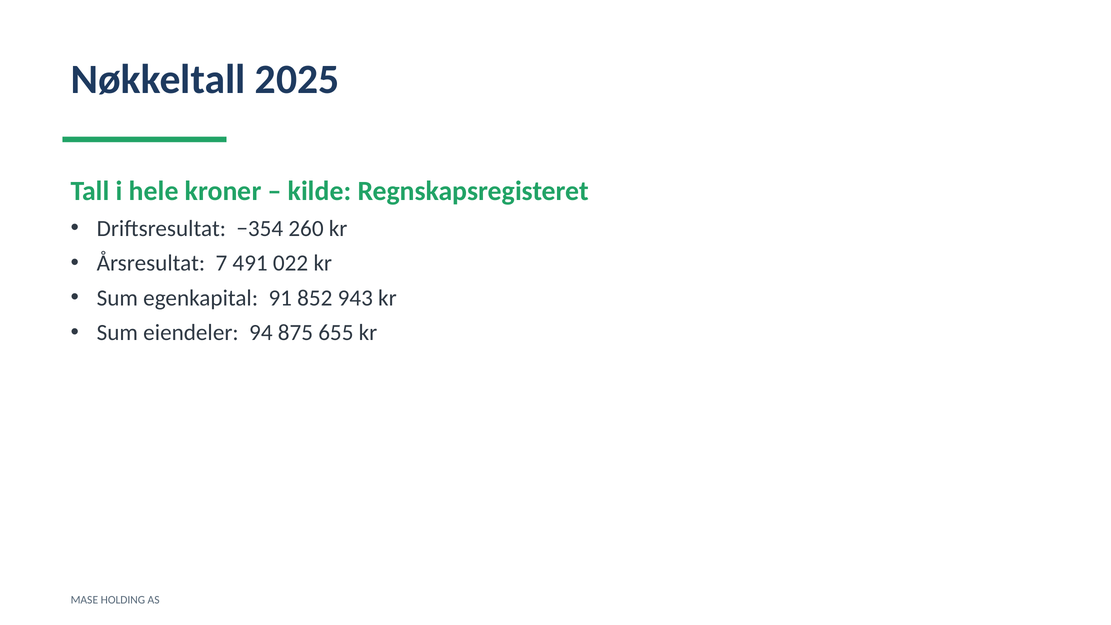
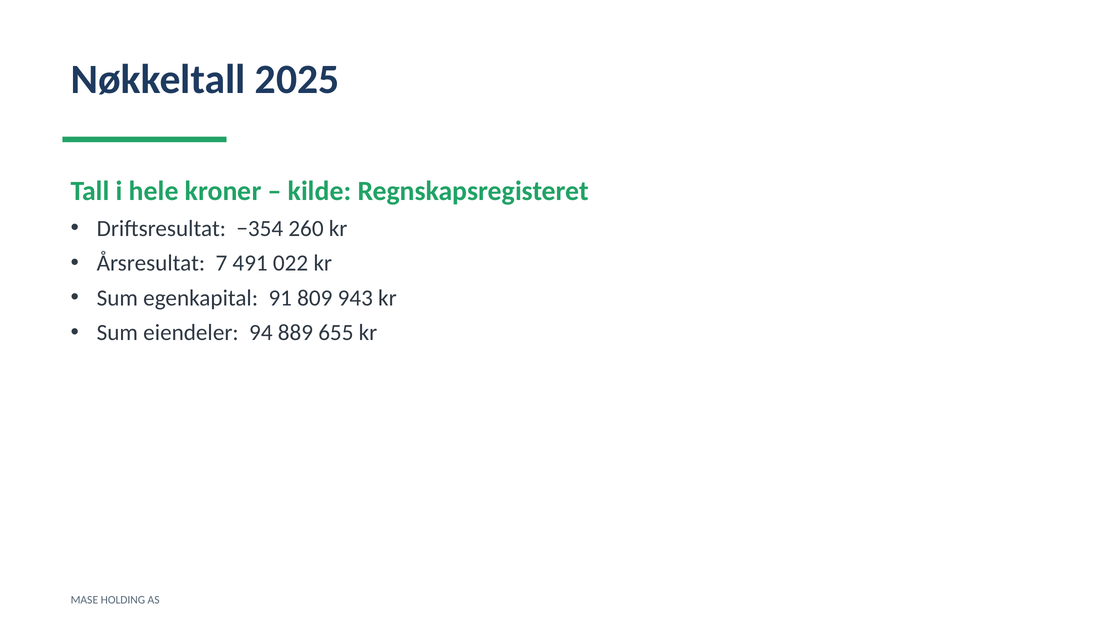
852: 852 -> 809 (315, 298)
875: 875 -> 889 (295, 333)
